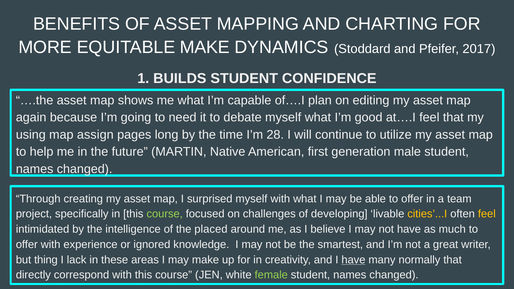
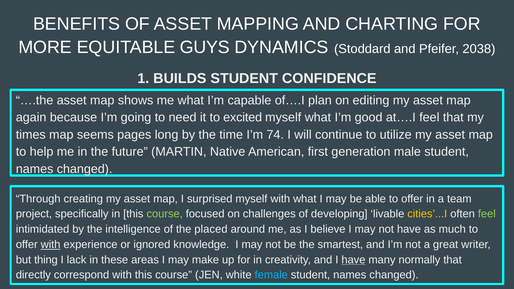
EQUITABLE MAKE: MAKE -> GUYS (205, 47)
2017: 2017 -> 2038 (479, 49)
debate: debate -> excited (243, 118)
using: using -> times (31, 135)
assign: assign -> seems (95, 135)
28: 28 -> 74 (275, 135)
feel colour: yellow -> light green (487, 214)
with underline: none -> present (51, 245)
female colour: light green -> light blue (271, 275)
